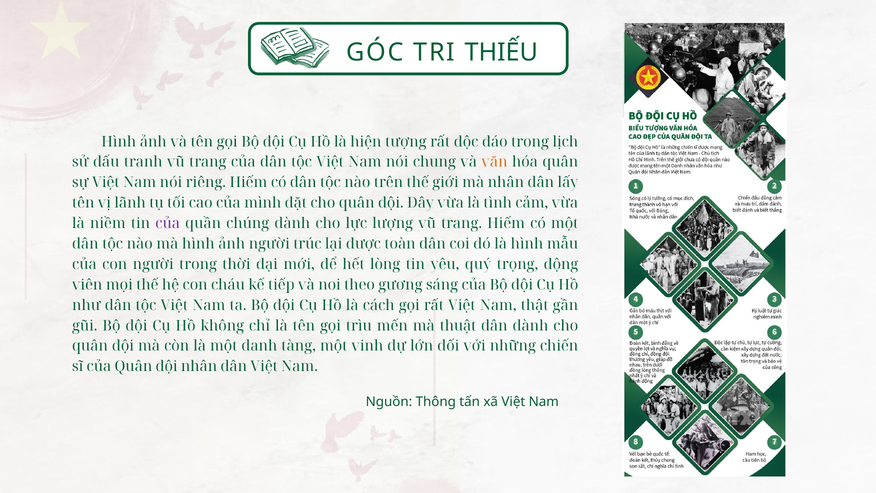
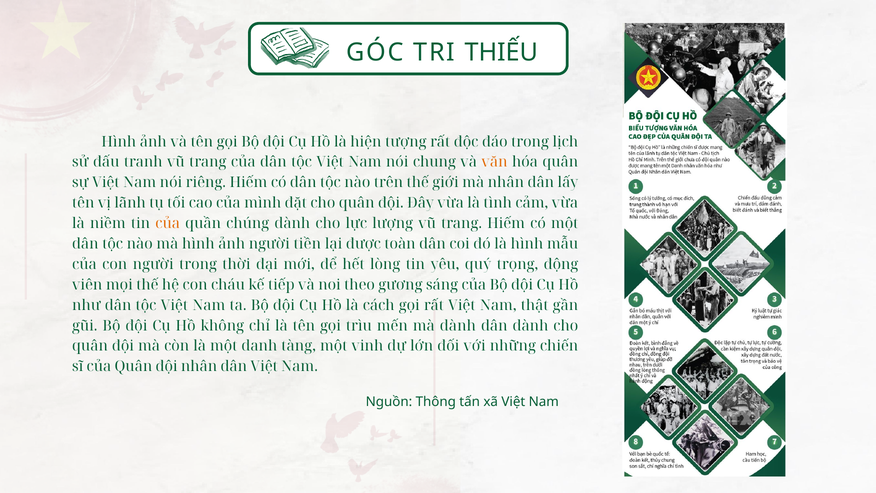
của colour: purple -> orange (168, 223)
trúc: trúc -> tiền (307, 244)
mà thuật: thuật -> dành (458, 326)
